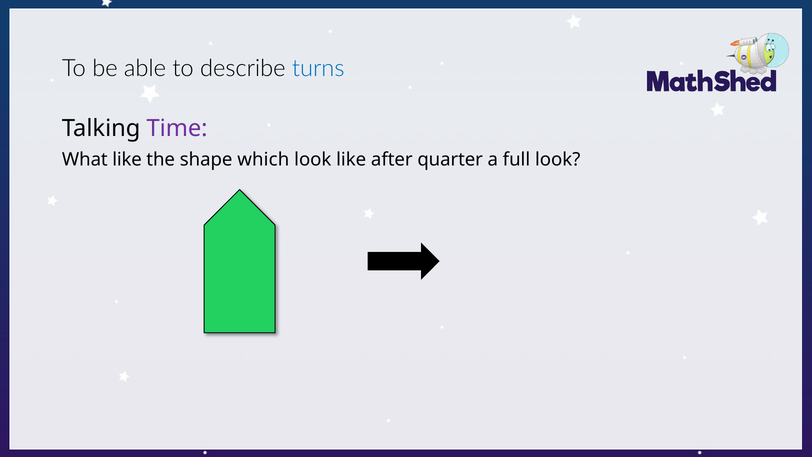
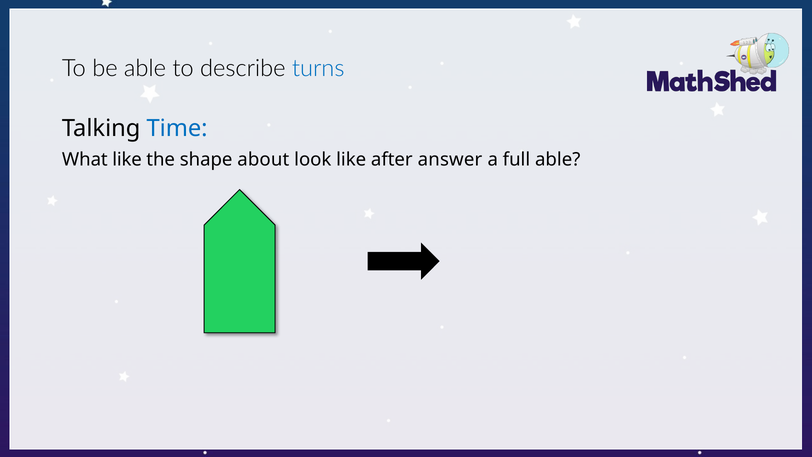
Time colour: purple -> blue (177, 128)
which: which -> about (263, 160)
quarter: quarter -> answer (450, 160)
full look: look -> able (558, 160)
